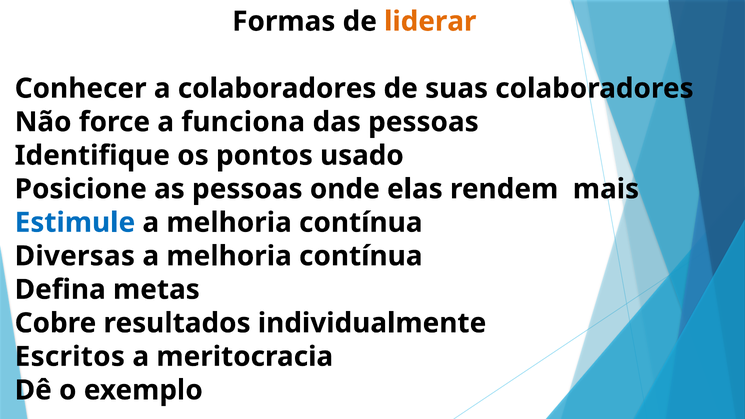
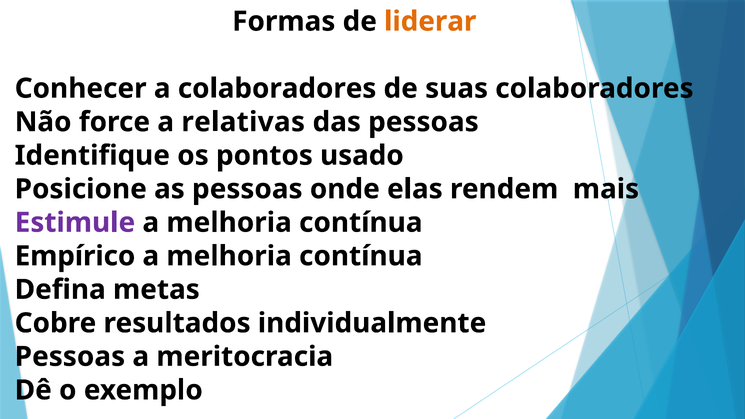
funciona: funciona -> relativas (243, 122)
Estimule colour: blue -> purple (75, 223)
Diversas: Diversas -> Empírico (75, 256)
Escritos: Escritos -> Pessoas (70, 357)
